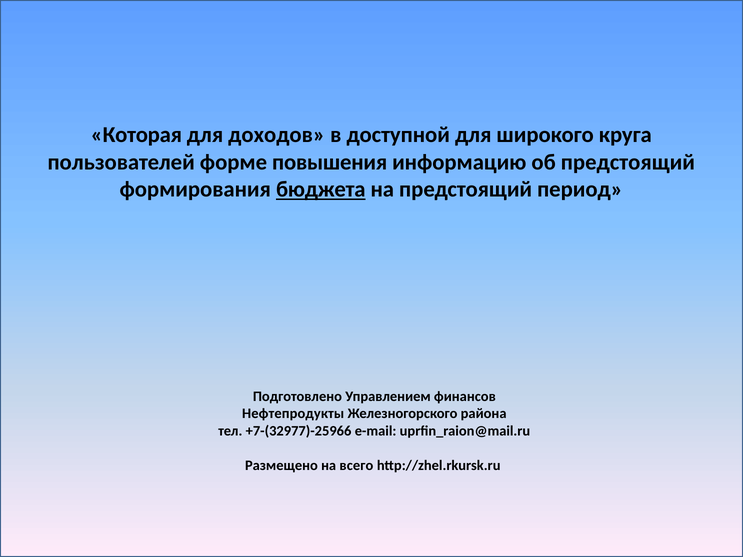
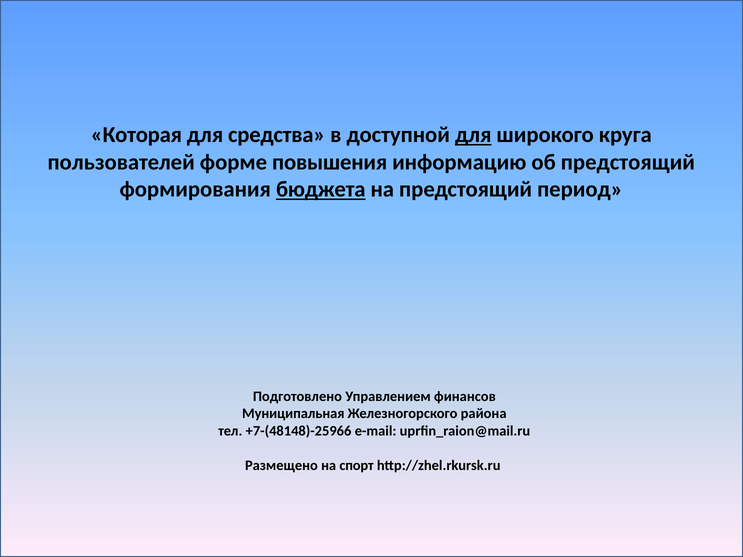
доходов: доходов -> средства (277, 135)
для underline: none -> present (473, 135)
Нефтепродукты: Нефтепродукты -> Муниципальная (293, 414)
+7-(32977)-25966: +7-(32977)-25966 -> +7-(48148)-25966 (299, 431)
всего: всего -> спорт (357, 466)
